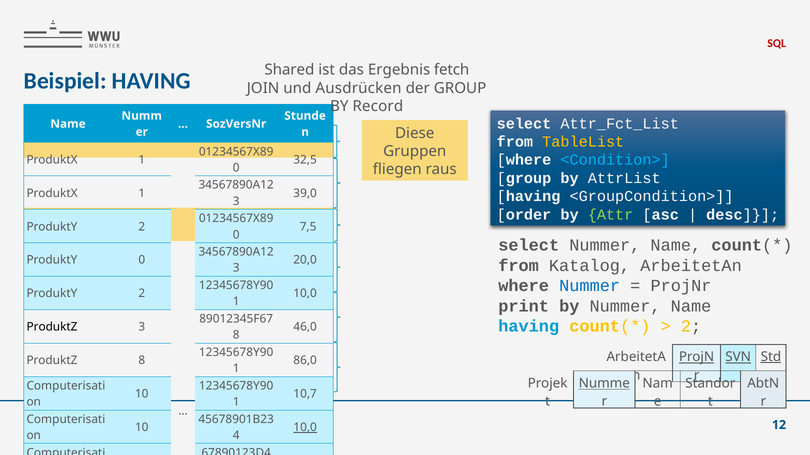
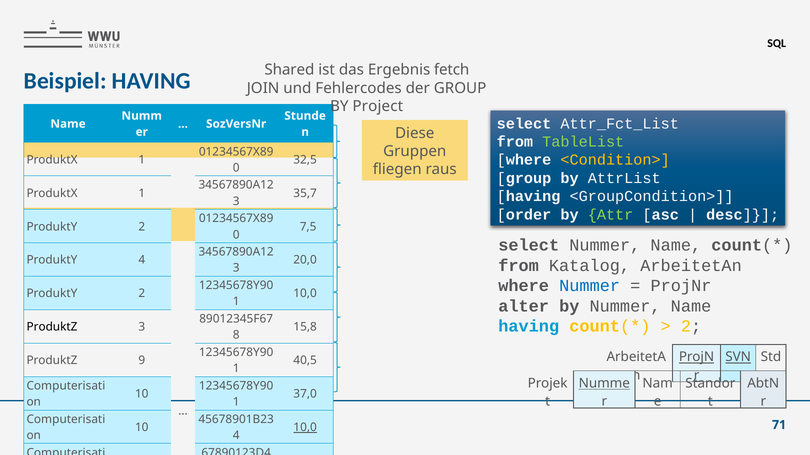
SQL colour: red -> black (777, 43)
Ausdrücken: Ausdrücken -> Fehlercodes (359, 88)
Record: Record -> Project (378, 106)
TableList colour: yellow -> light green (583, 142)
<Condition> colour: light blue -> yellow (615, 160)
39,0: 39,0 -> 35,7 (305, 193)
ProduktY 0: 0 -> 4 (142, 260)
print: print -> alter (524, 306)
46,0: 46,0 -> 15,8 (305, 327)
Std underline: present -> none (771, 357)
ProduktZ 8: 8 -> 9 (142, 361)
86,0: 86,0 -> 40,5 (305, 361)
10,7: 10,7 -> 37,0 (305, 394)
12: 12 -> 71 (779, 425)
